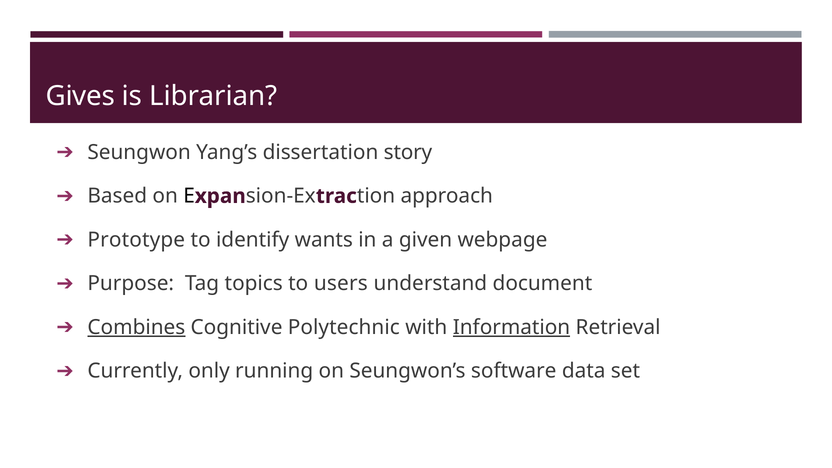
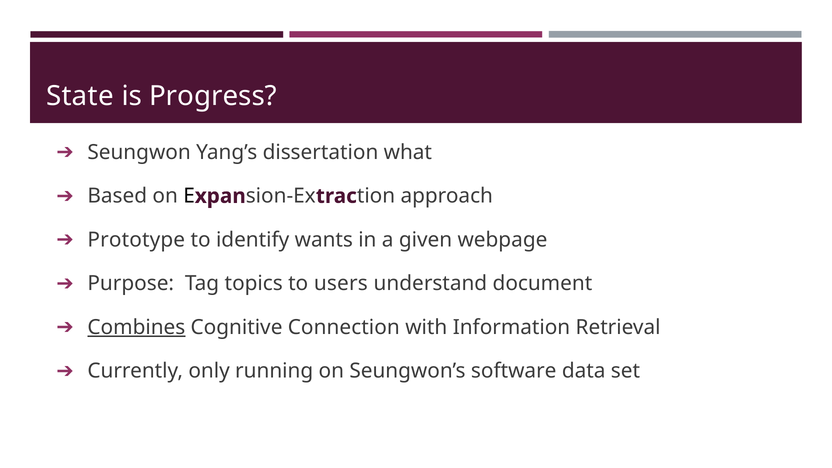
Gives: Gives -> State (80, 96)
Librarian: Librarian -> Progress (213, 96)
story: story -> what (408, 152)
Polytechnic: Polytechnic -> Connection (344, 327)
Information underline: present -> none (511, 327)
